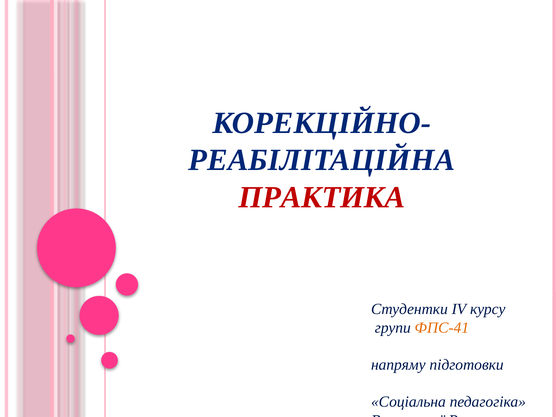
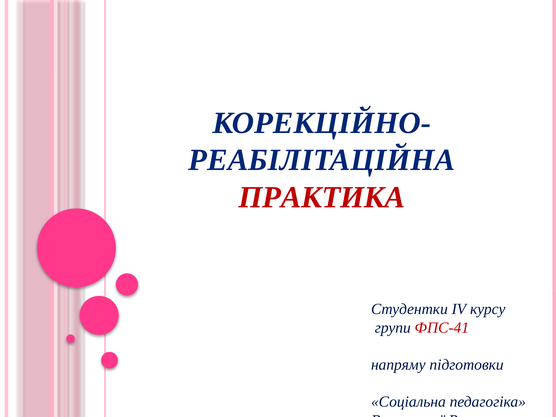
ФПС-41 colour: orange -> red (442, 328)
